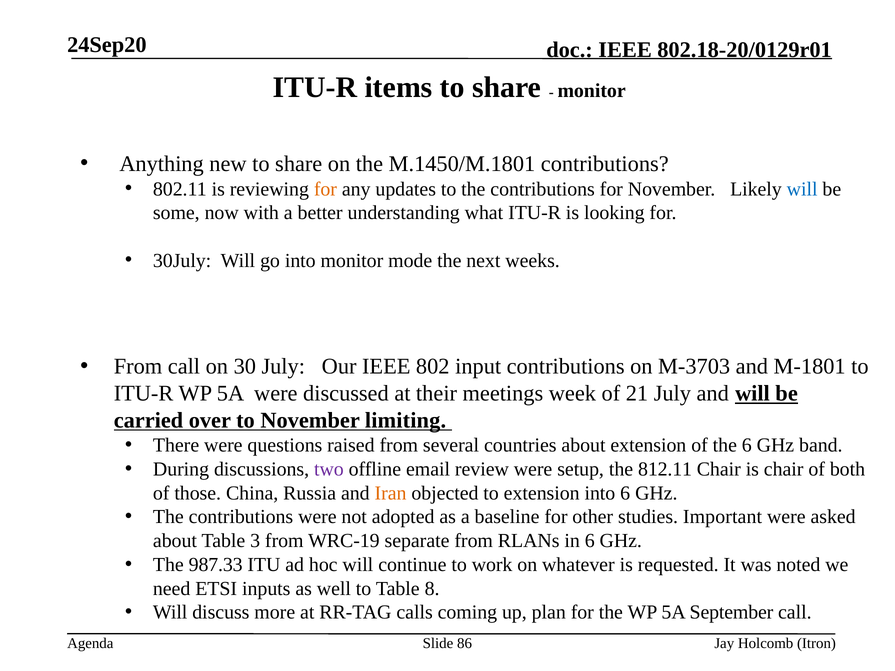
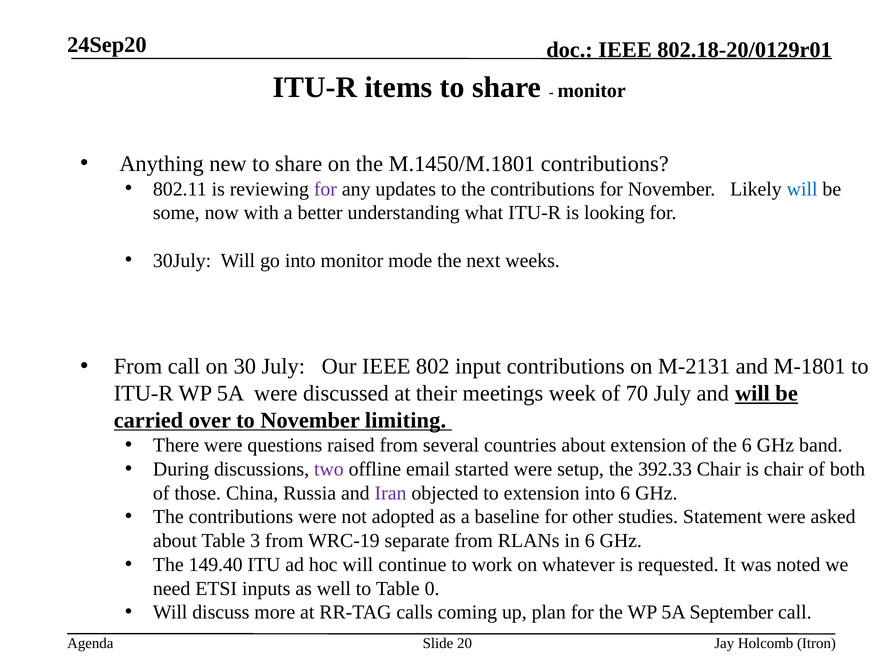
for colour: orange -> purple (325, 189)
M-3703: M-3703 -> M-2131 (694, 367)
21: 21 -> 70 (637, 394)
review: review -> started (482, 469)
812.11: 812.11 -> 392.33 (665, 469)
Iran colour: orange -> purple (391, 493)
Important: Important -> Statement (723, 517)
987.33: 987.33 -> 149.40 (216, 565)
8: 8 -> 0 (432, 589)
86: 86 -> 20 (465, 644)
